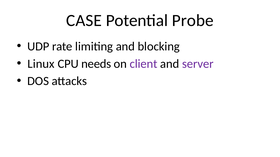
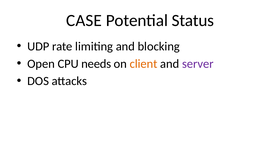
Probe: Probe -> Status (193, 21)
Linux: Linux -> Open (41, 64)
client colour: purple -> orange (143, 64)
